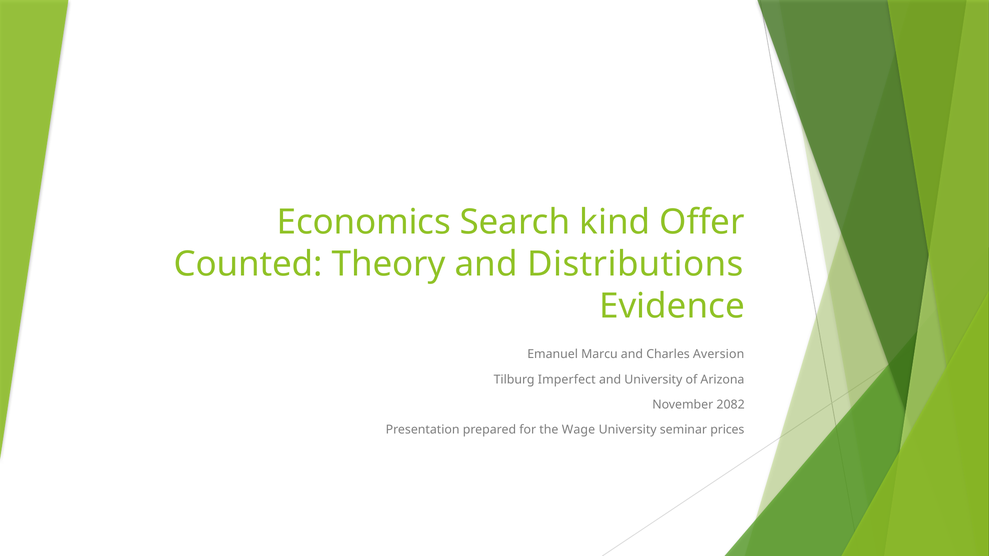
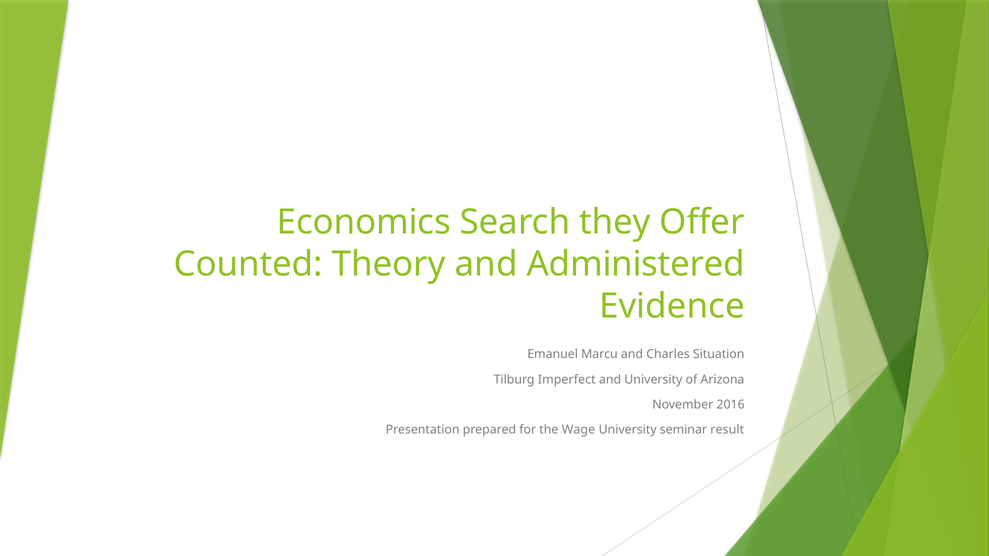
kind: kind -> they (615, 222)
Distributions: Distributions -> Administered (636, 264)
Aversion: Aversion -> Situation (719, 355)
2082: 2082 -> 2016 (731, 405)
prices: prices -> result (727, 430)
